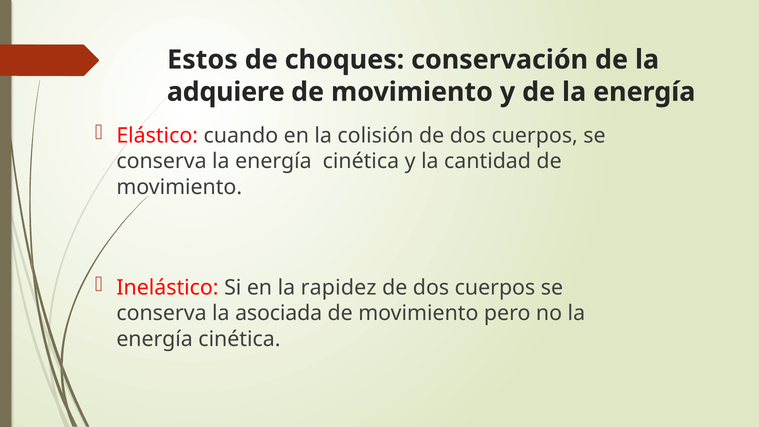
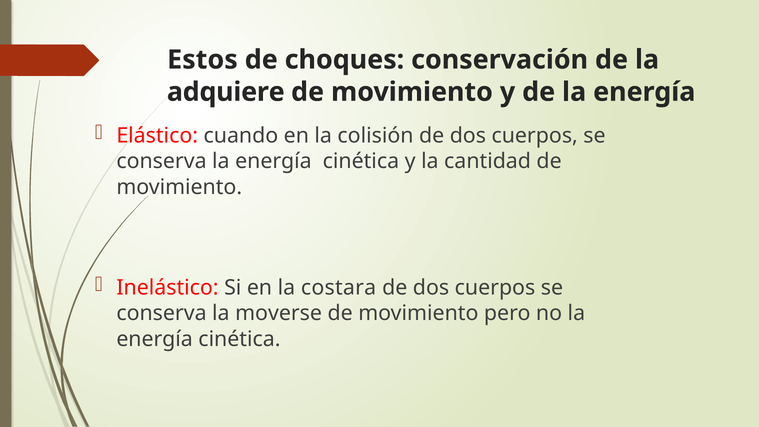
rapidez: rapidez -> costara (339, 288)
asociada: asociada -> moverse (279, 313)
